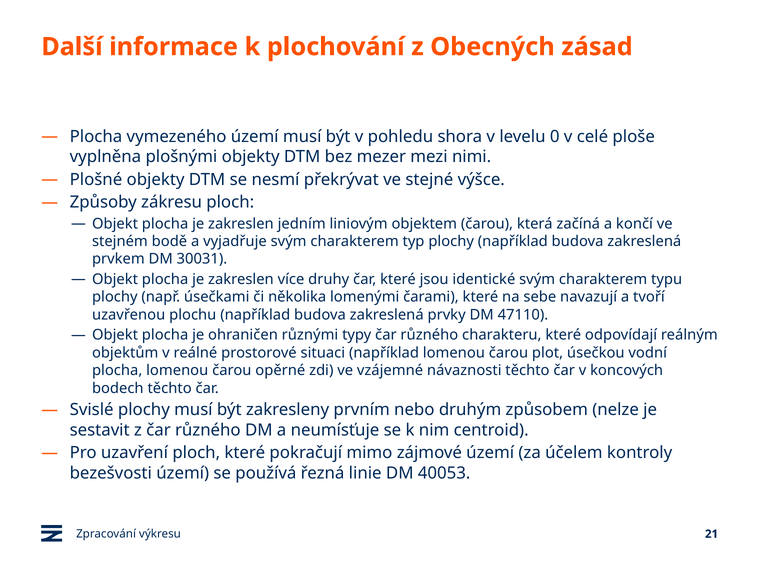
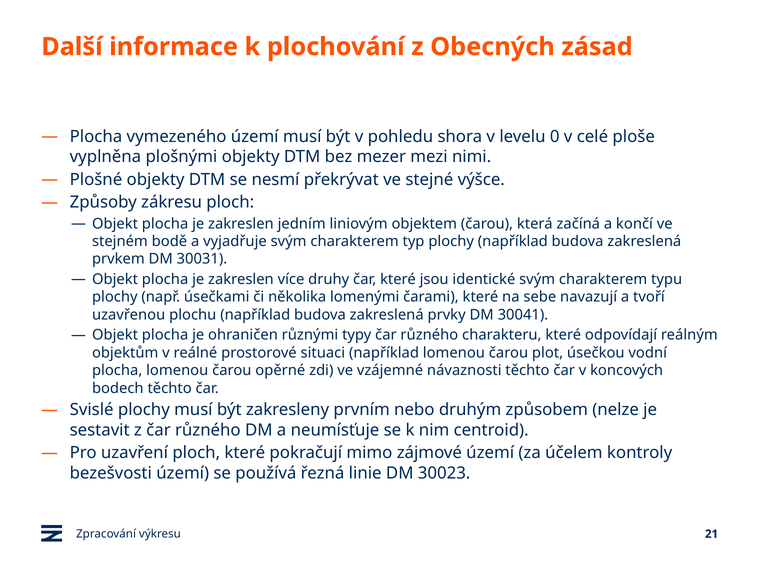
47110: 47110 -> 30041 (523, 315)
40053: 40053 -> 30023 (444, 473)
